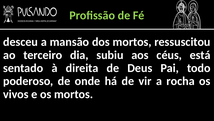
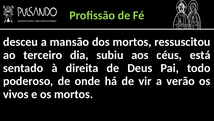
rocha: rocha -> verão (181, 81)
